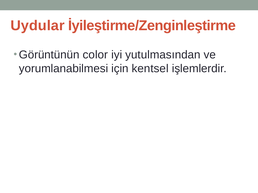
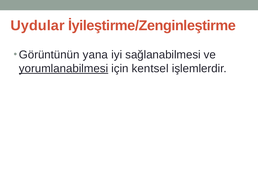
color: color -> yana (95, 55)
yutulmasından: yutulmasından -> sağlanabilmesi (163, 55)
yorumlanabilmesi underline: none -> present (64, 69)
